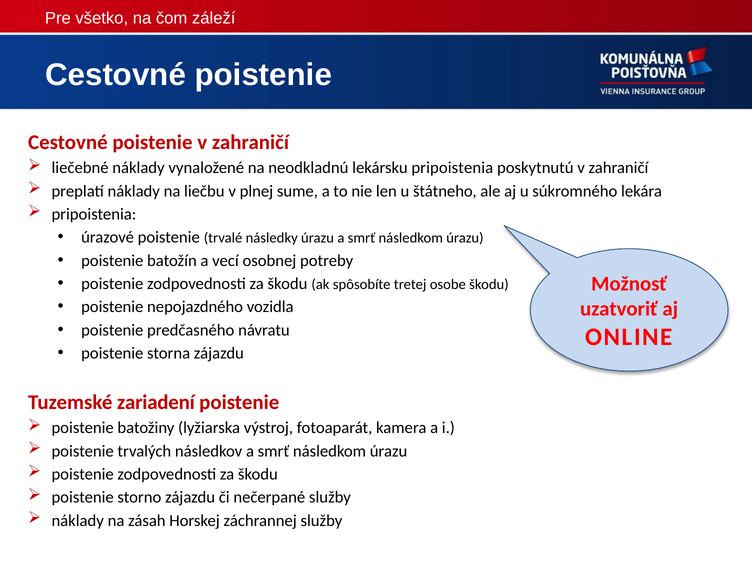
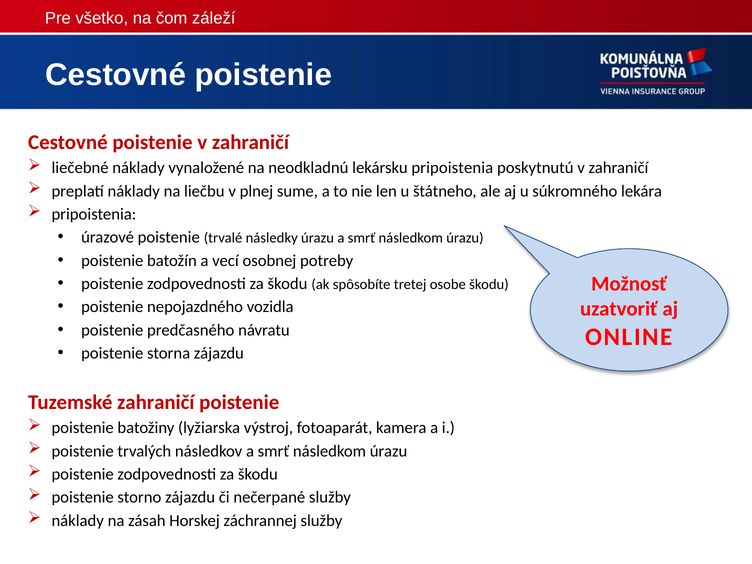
Tuzemské zariadení: zariadení -> zahraničí (156, 402)
